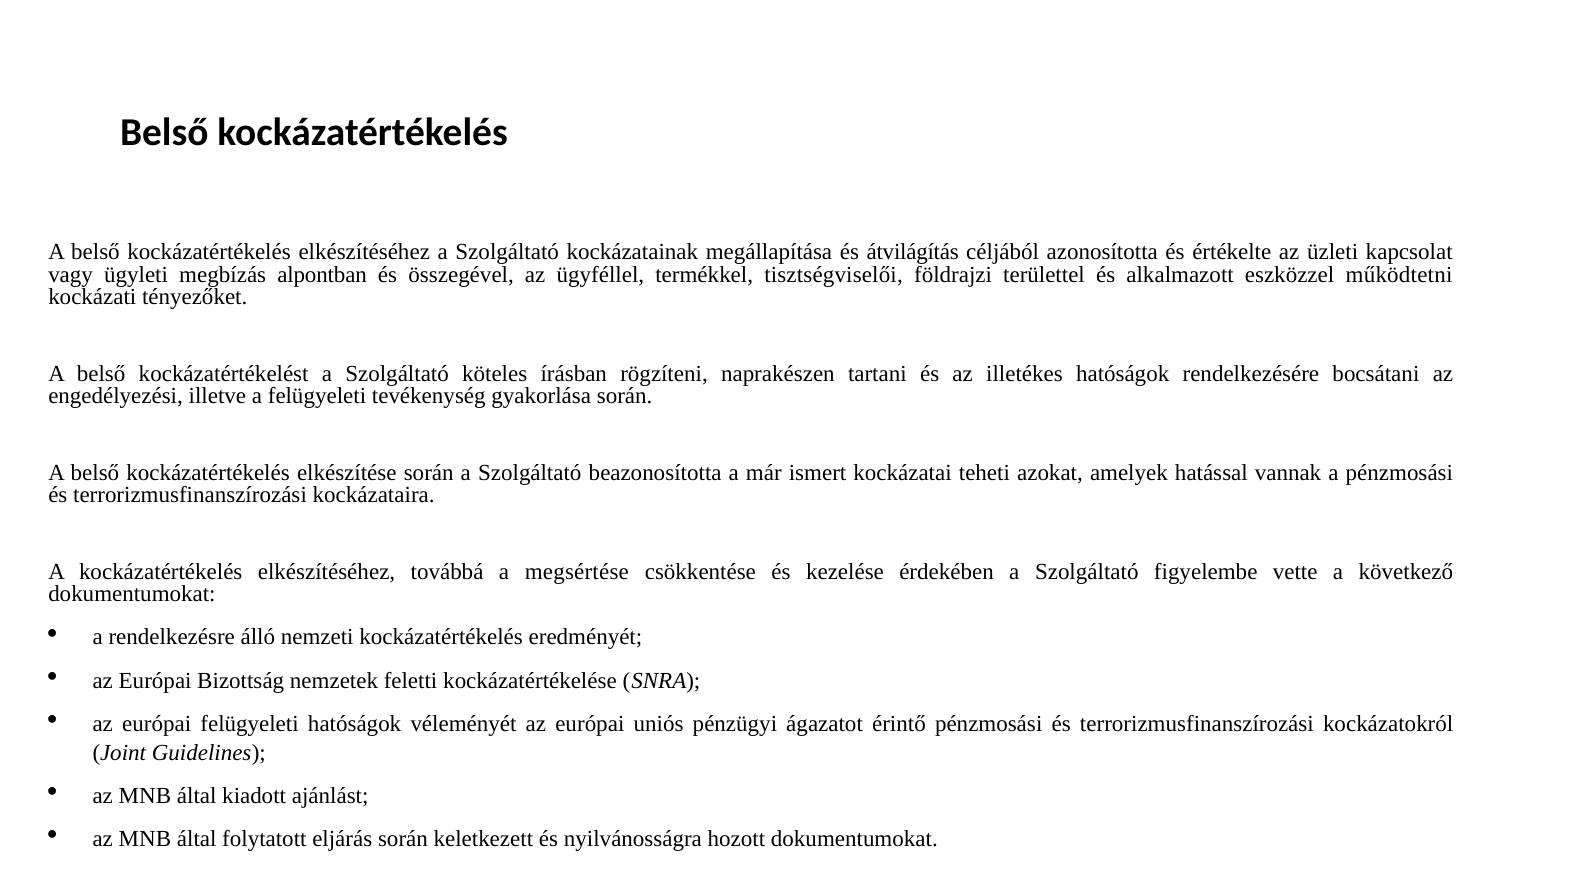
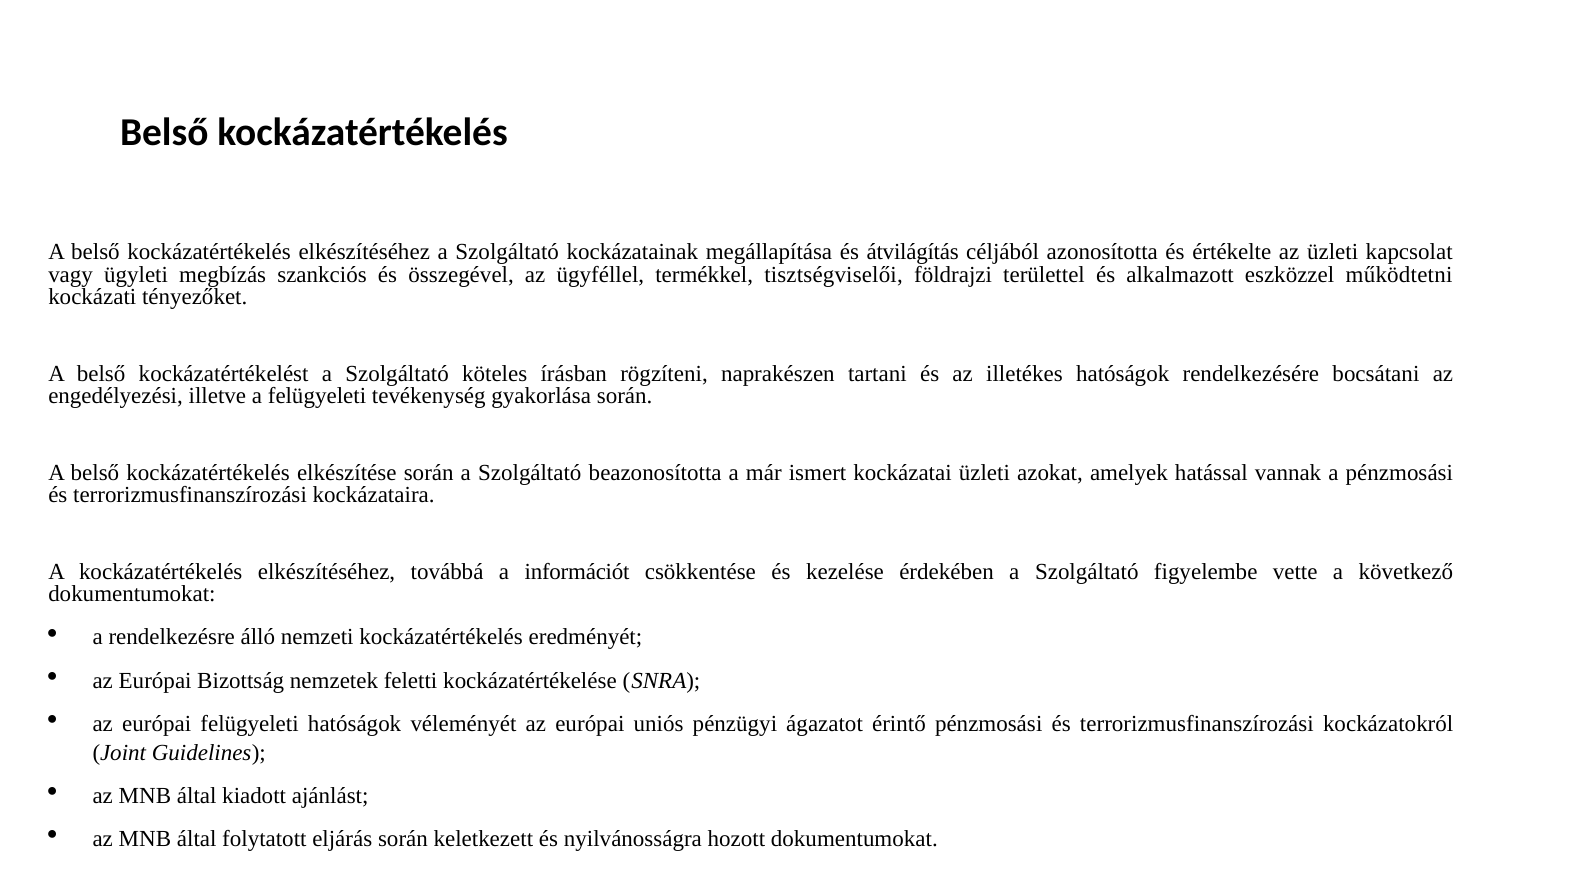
alpontban: alpontban -> szankciós (322, 275)
kockázatai teheti: teheti -> üzleti (984, 472)
megsértése: megsértése -> információt (577, 571)
